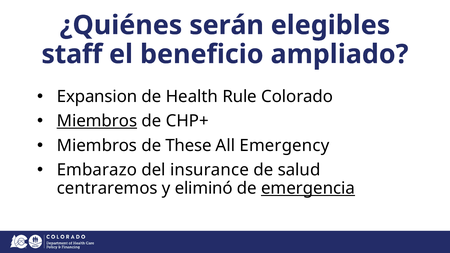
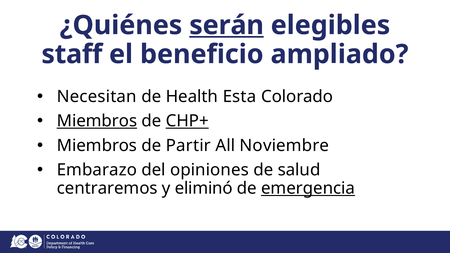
serán underline: none -> present (227, 25)
Expansion: Expansion -> Necesitan (97, 97)
Rule: Rule -> Esta (239, 97)
CHP+ underline: none -> present (187, 121)
These: These -> Partir (188, 146)
Emergency: Emergency -> Noviembre (284, 146)
insurance: insurance -> opiniones (209, 170)
